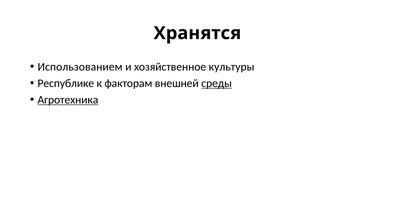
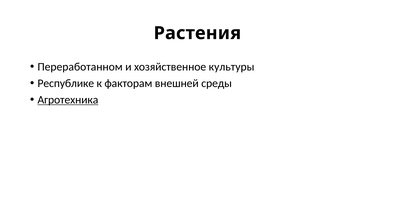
Хранятся: Хранятся -> Растения (197, 33)
Использованием: Использованием -> Переработанном (80, 67)
среды underline: present -> none (217, 83)
